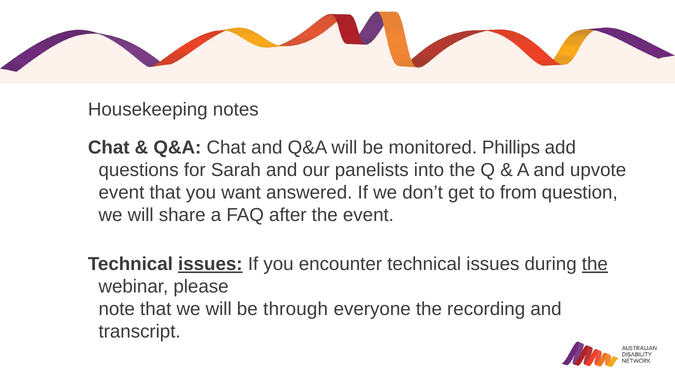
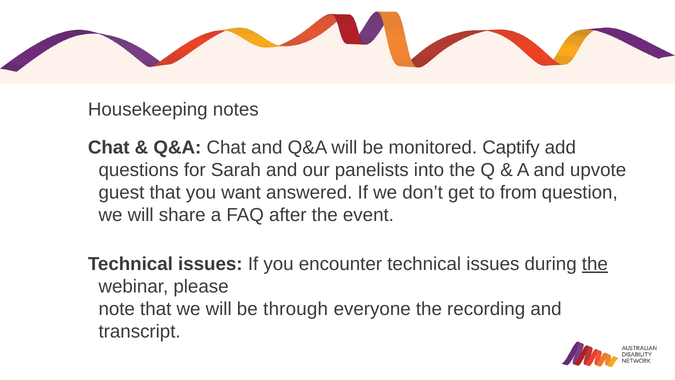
Phillips: Phillips -> Captify (511, 147)
event: event -> guest (121, 192)
issues underline: present -> none (210, 264)
